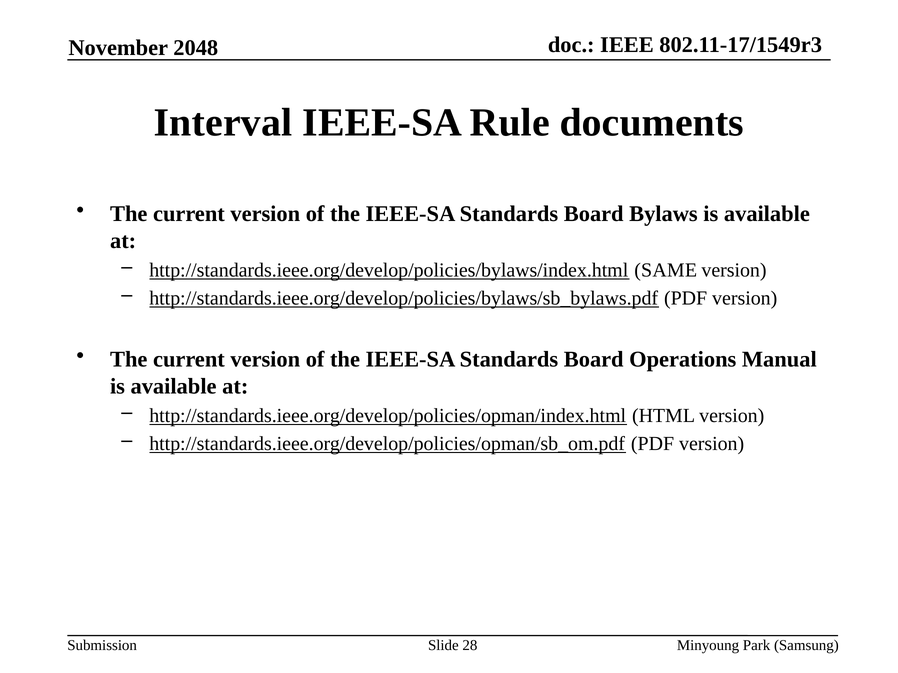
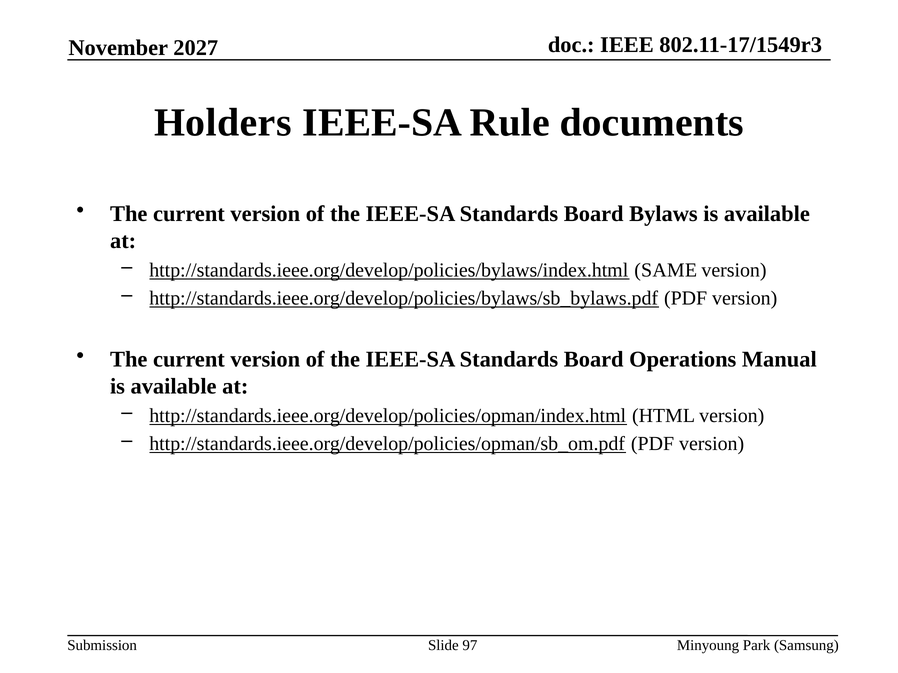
2048: 2048 -> 2027 (196, 48)
Interval: Interval -> Holders (223, 122)
28: 28 -> 97 (470, 646)
